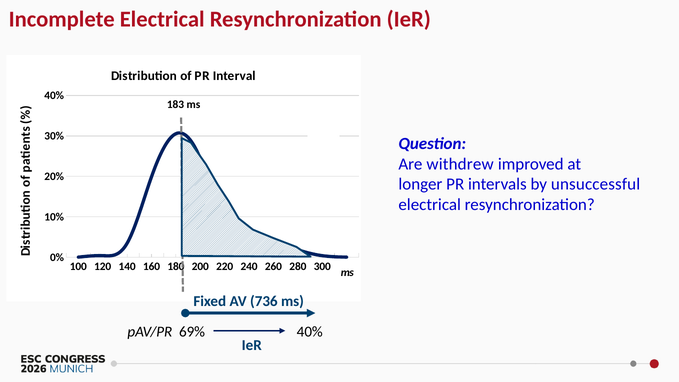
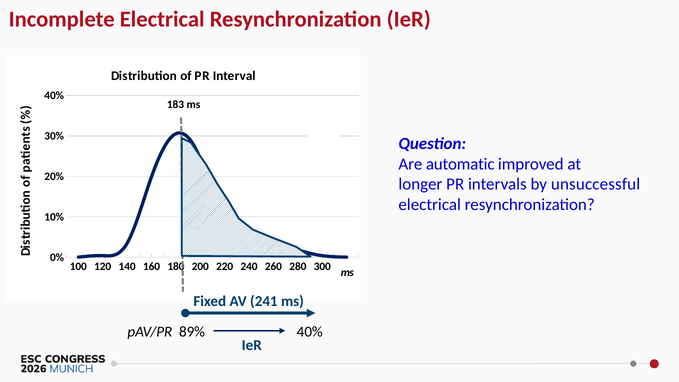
withdrew: withdrew -> automatic (460, 164)
736: 736 -> 241 (264, 301)
69%: 69% -> 89% (192, 332)
